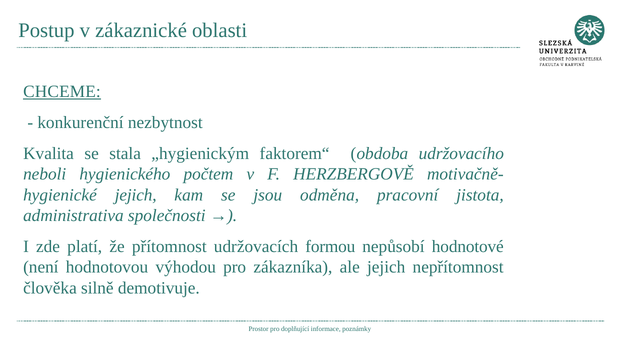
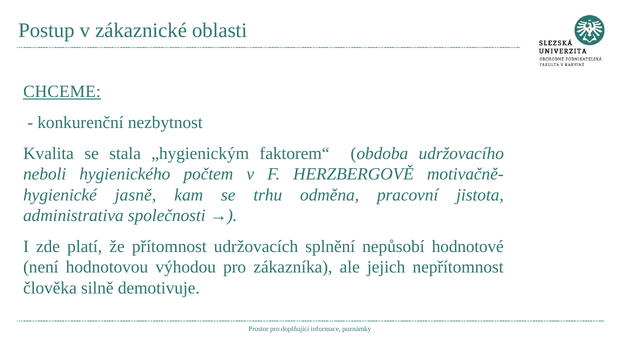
jejich: jejich -> jasně (136, 195)
jsou: jsou -> trhu (268, 195)
formou: formou -> splnění (330, 246)
